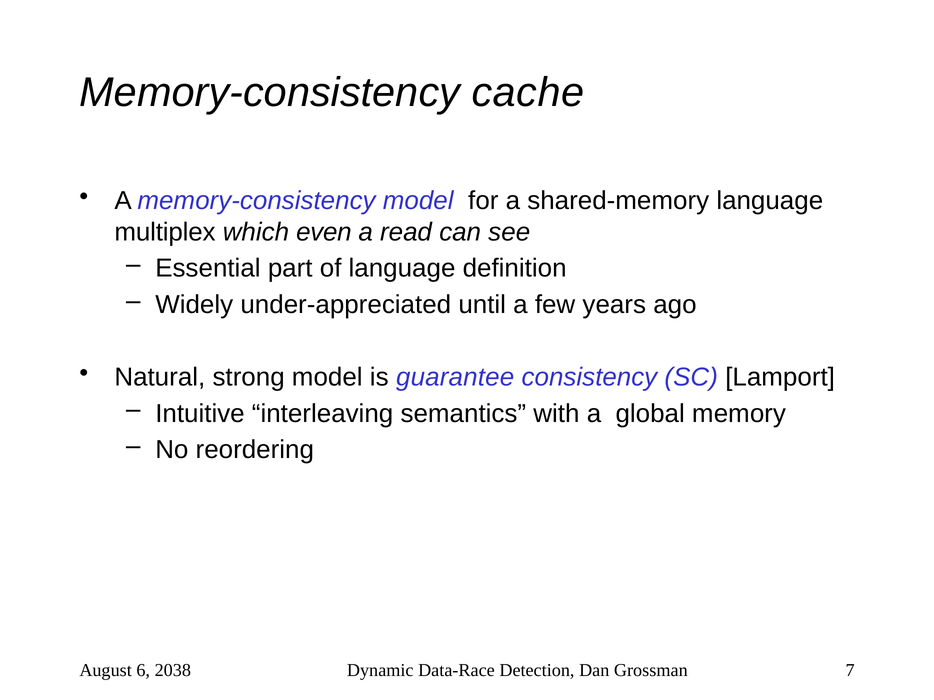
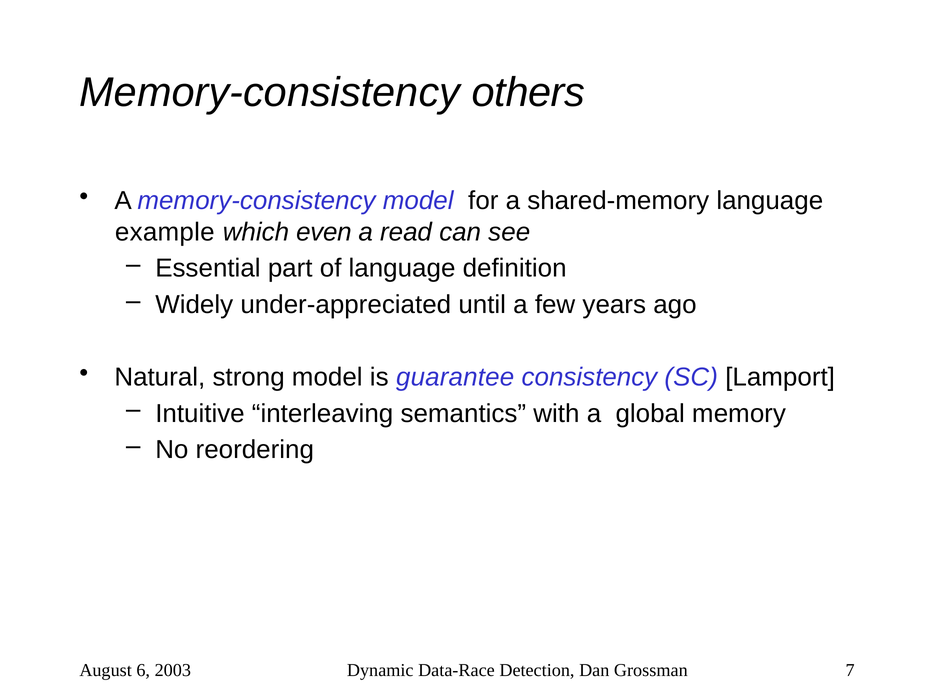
cache: cache -> others (528, 92)
multiplex: multiplex -> example (165, 232)
2038: 2038 -> 2003 (173, 671)
